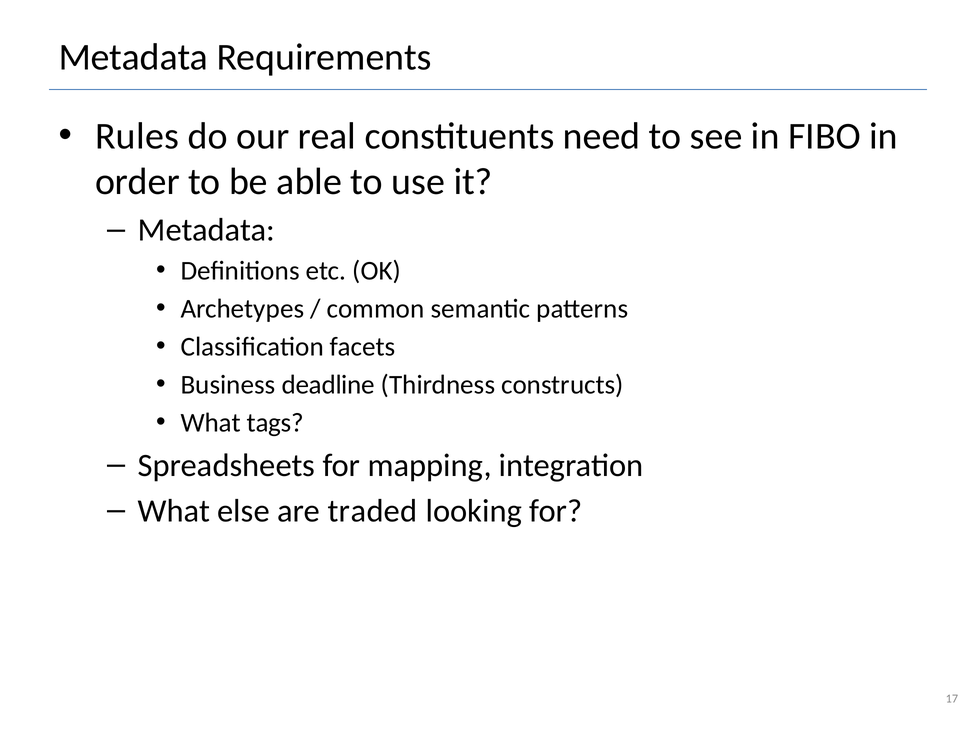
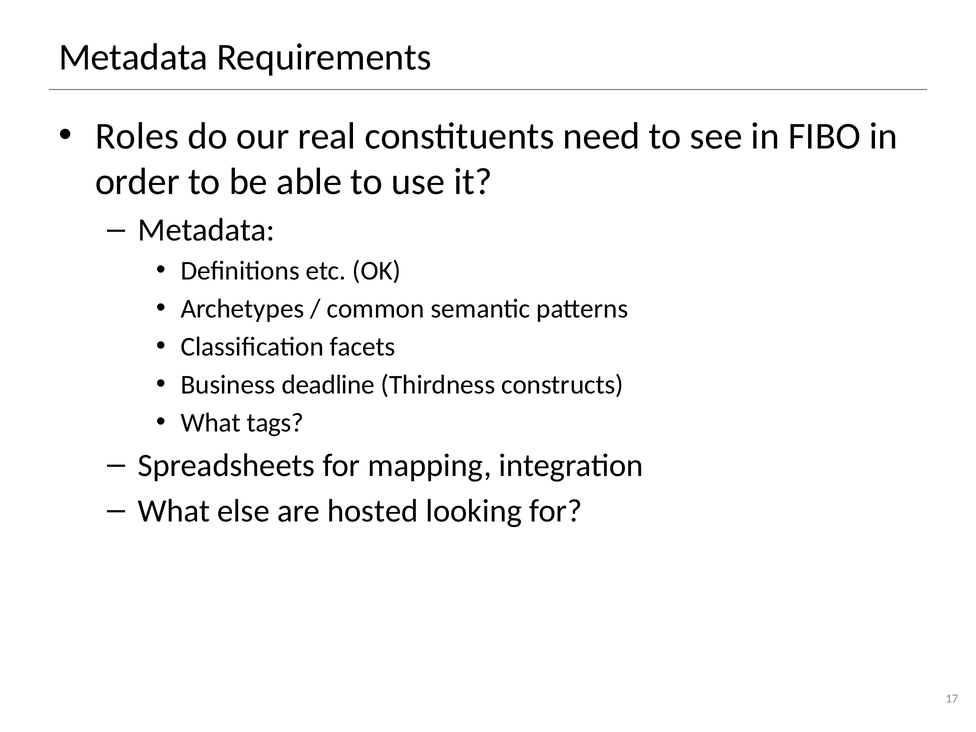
Rules: Rules -> Roles (137, 136)
traded: traded -> hosted (373, 511)
